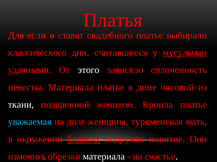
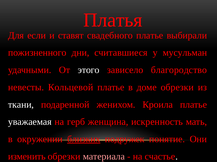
классического: классического -> пожизненного (37, 53)
мусульман underline: present -> none (185, 53)
сплоченность: сплоченность -> благородство (179, 70)
невесты Материала: Материала -> Кольцевой (71, 88)
доме часовой: часовой -> обрезки (177, 88)
уважаемая colour: light blue -> white (30, 122)
долг: долг -> герб (76, 122)
туркменская: туркменская -> искренность (157, 122)
материала colour: white -> pink (104, 157)
